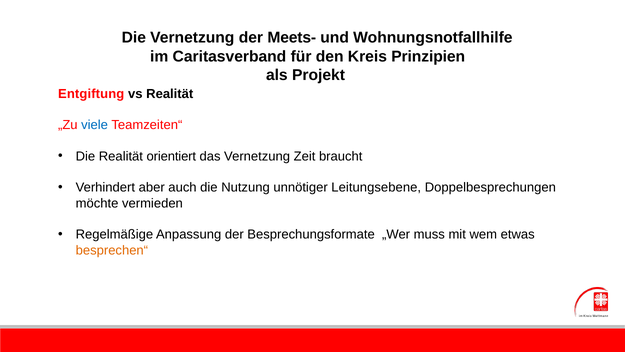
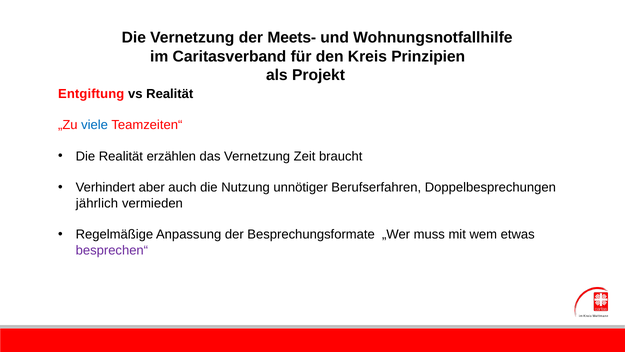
orientiert: orientiert -> erzählen (171, 156)
Leitungsebene: Leitungsebene -> Berufserfahren (376, 187)
möchte: möchte -> jährlich (97, 203)
besprechen“ colour: orange -> purple (112, 250)
